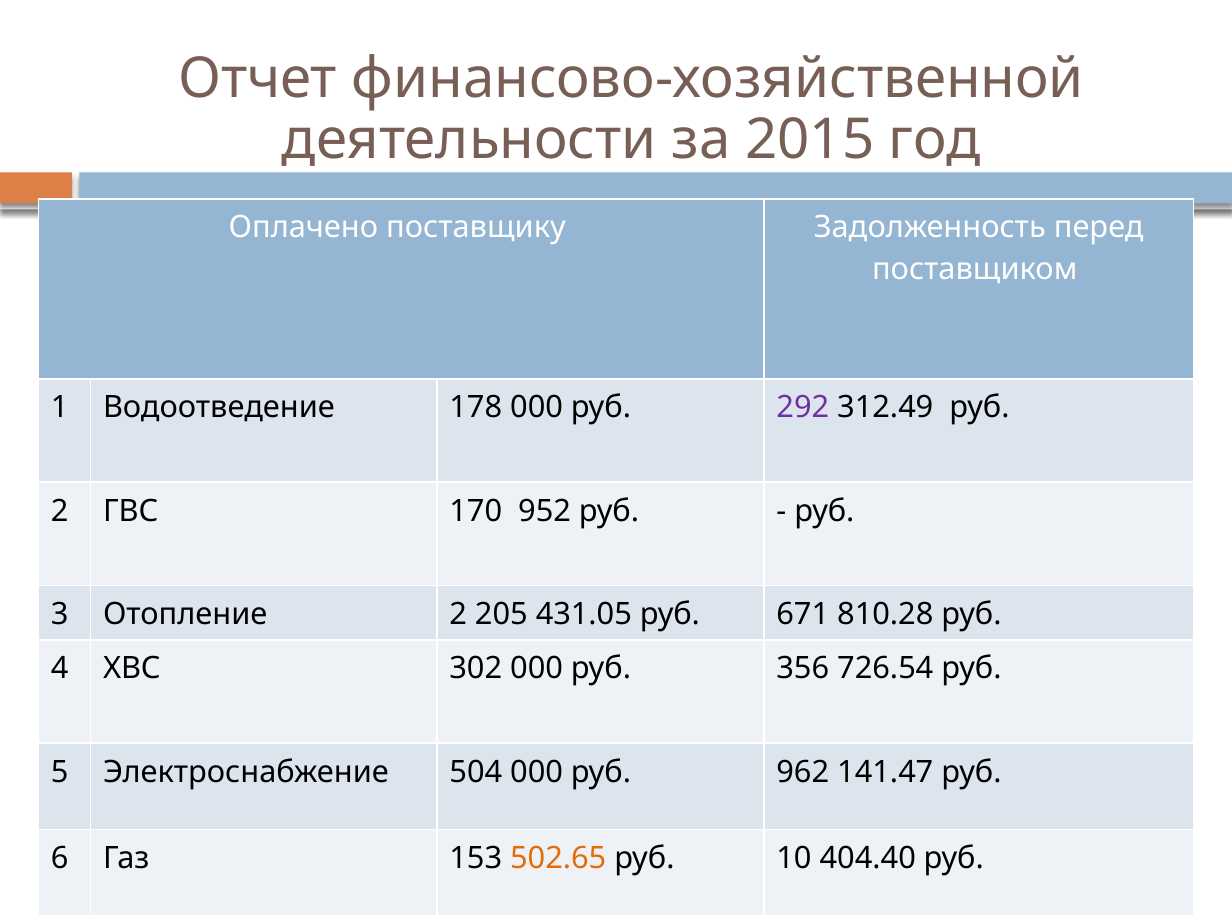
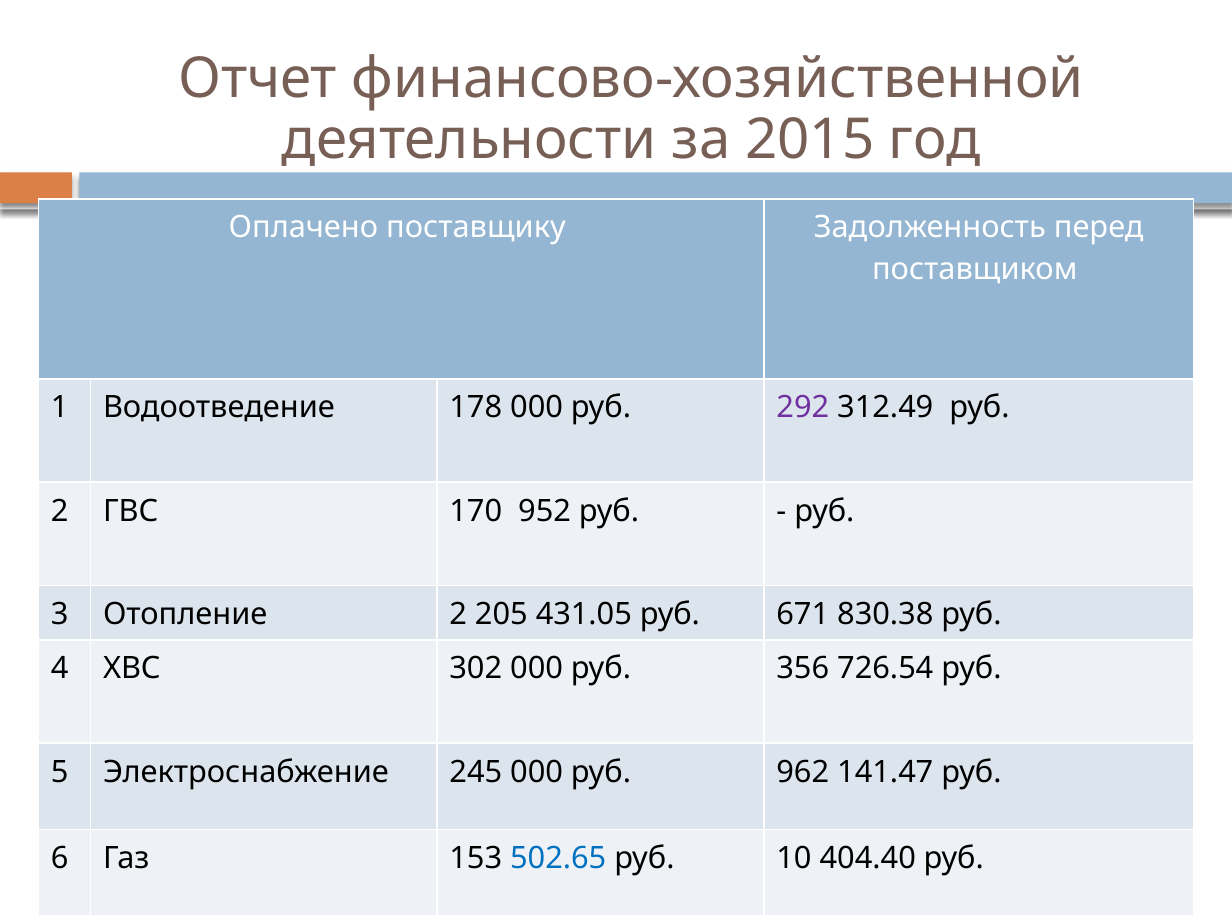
810.28: 810.28 -> 830.38 (885, 614)
504: 504 -> 245 (476, 772)
502.65 colour: orange -> blue (558, 858)
